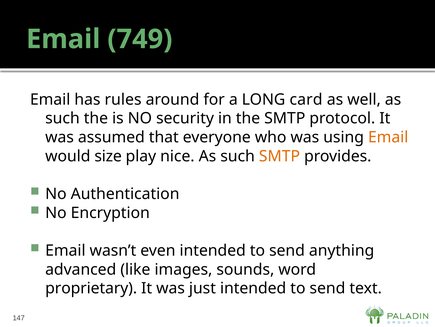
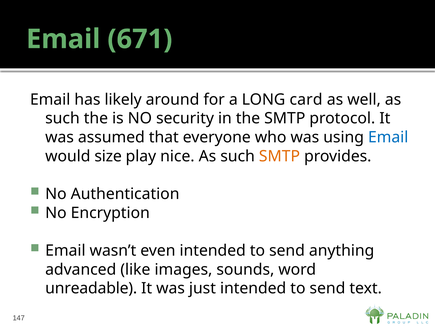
749: 749 -> 671 (140, 39)
rules: rules -> likely (123, 99)
Email colour: orange -> blue (388, 137)
proprietary: proprietary -> unreadable (91, 288)
